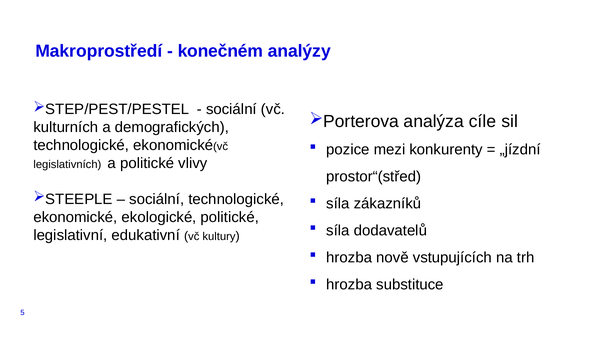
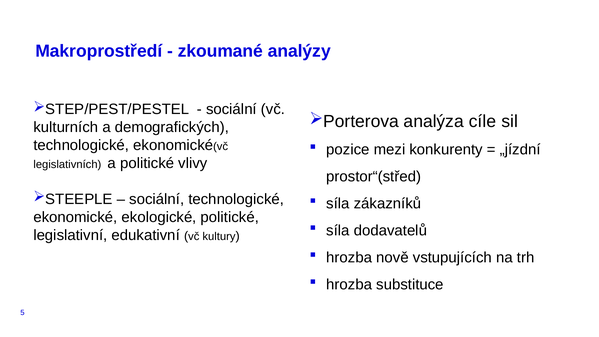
konečném: konečném -> zkoumané (220, 51)
